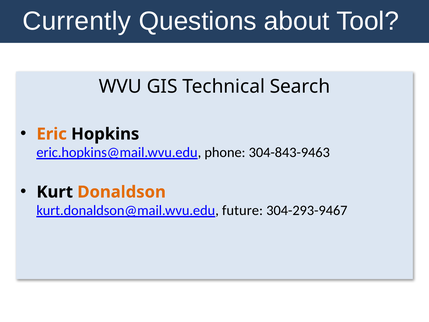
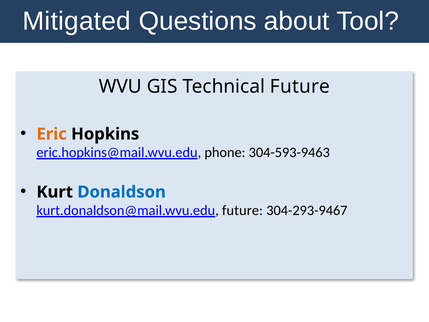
Currently: Currently -> Mitigated (77, 21)
Technical Search: Search -> Future (300, 86)
304-843-9463: 304-843-9463 -> 304-593-9463 (289, 152)
Donaldson colour: orange -> blue (122, 192)
